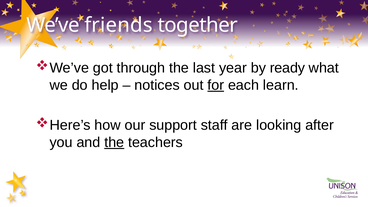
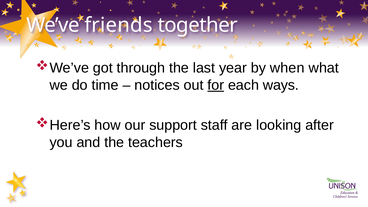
ready: ready -> when (287, 68)
help: help -> time (105, 85)
learn: learn -> ways (281, 85)
the underline: present -> none (114, 142)
